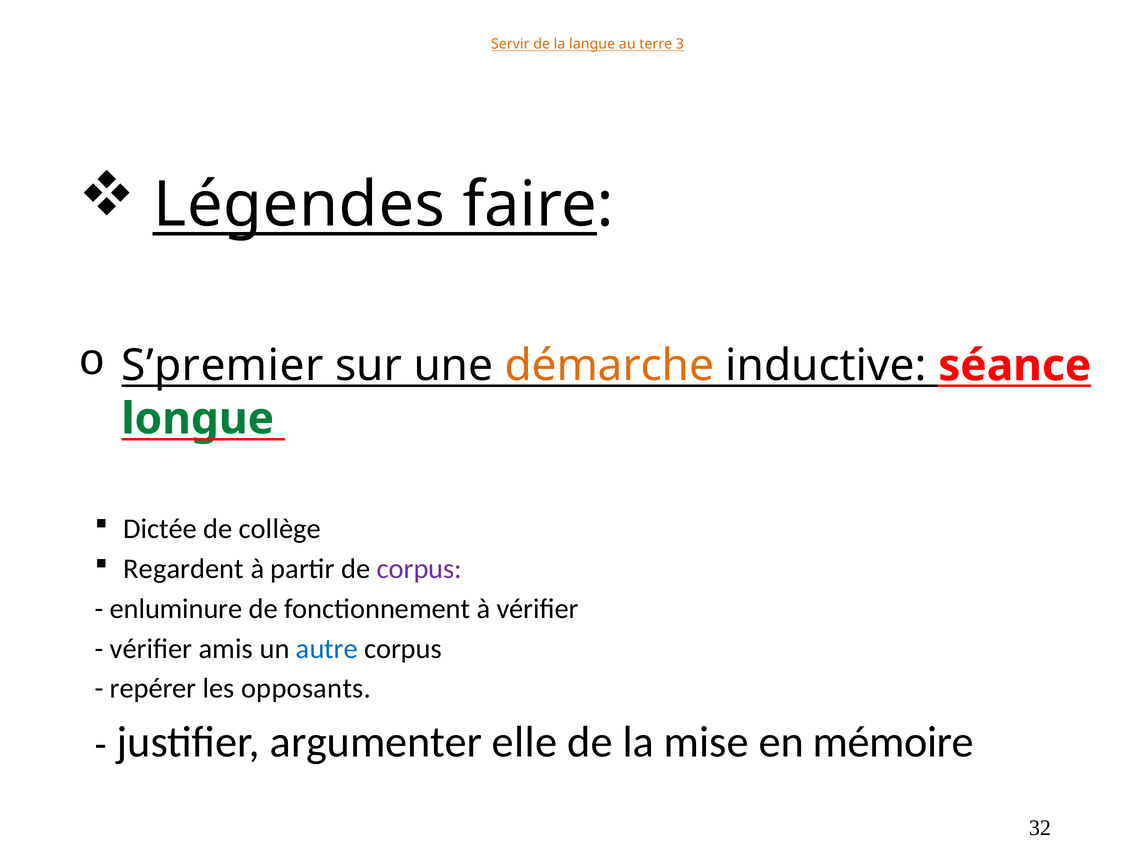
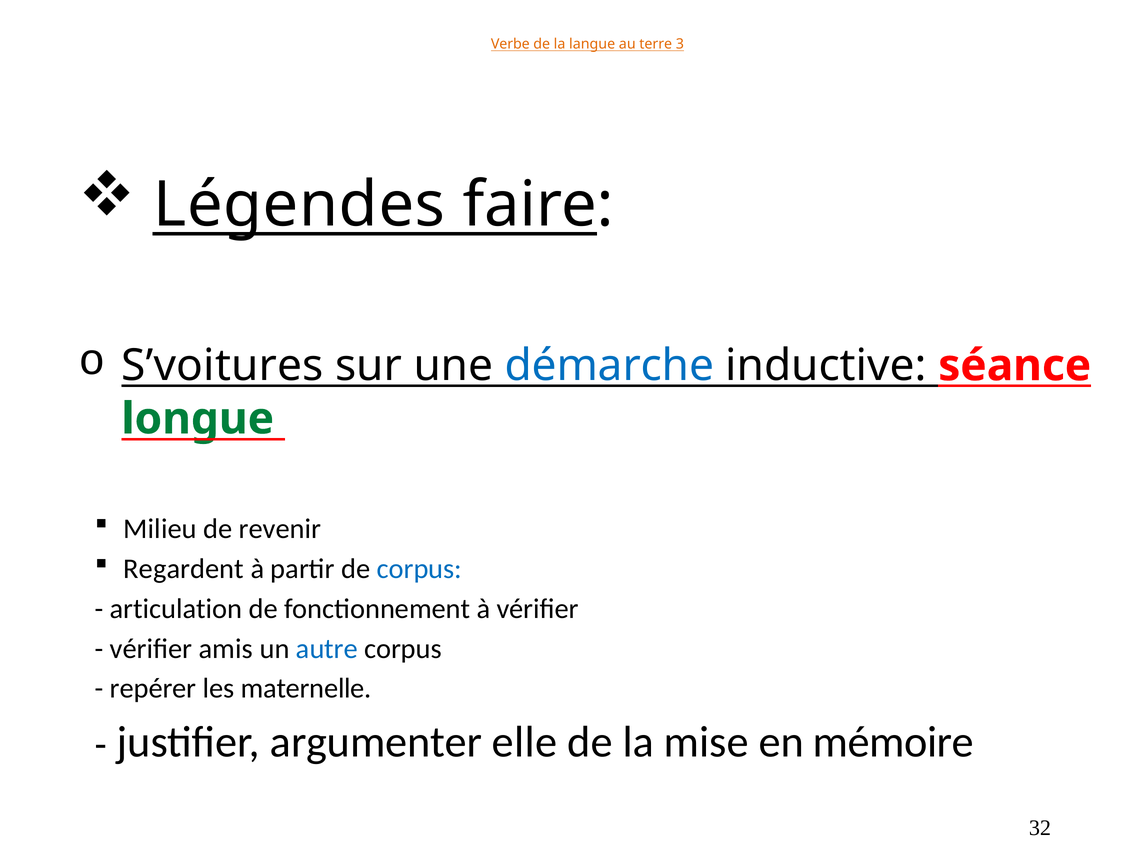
Servir: Servir -> Verbe (510, 44)
S’premier: S’premier -> S’voitures (222, 366)
démarche colour: orange -> blue (609, 366)
Dictée: Dictée -> Milieu (160, 529)
collège: collège -> revenir (280, 529)
corpus colour: purple -> blue (419, 569)
enluminure: enluminure -> articulation (176, 609)
opposants: opposants -> maternelle (306, 689)
